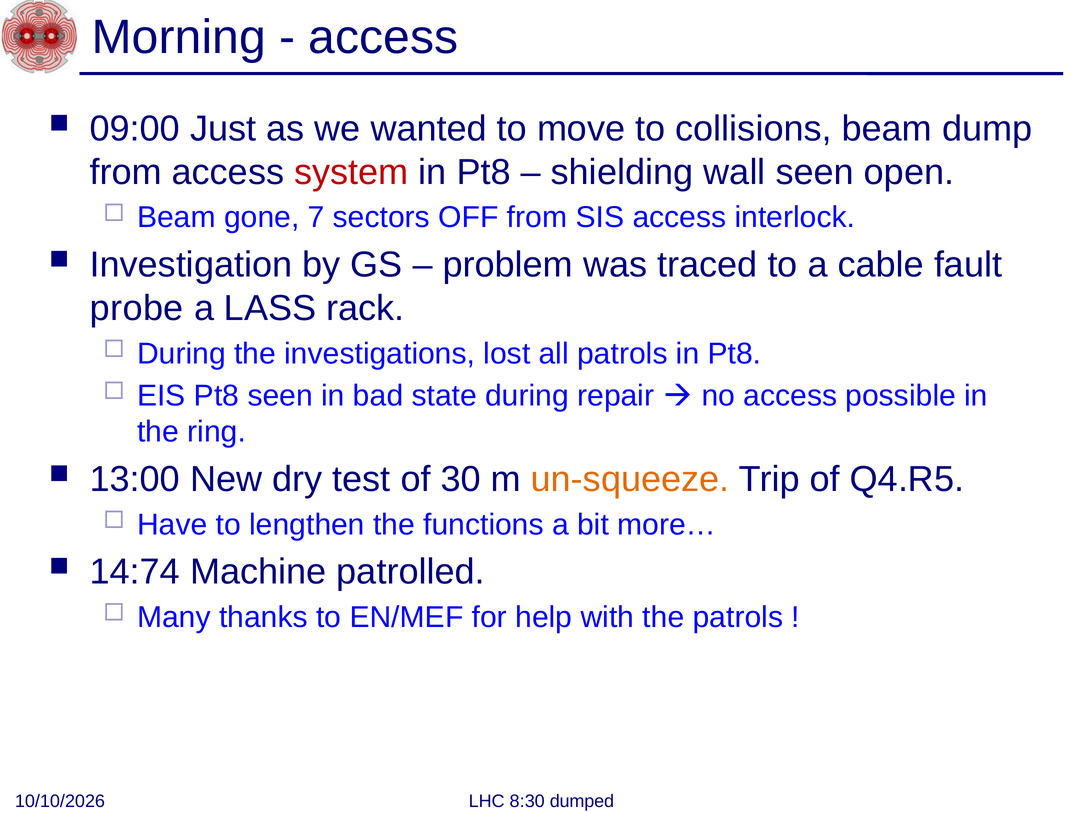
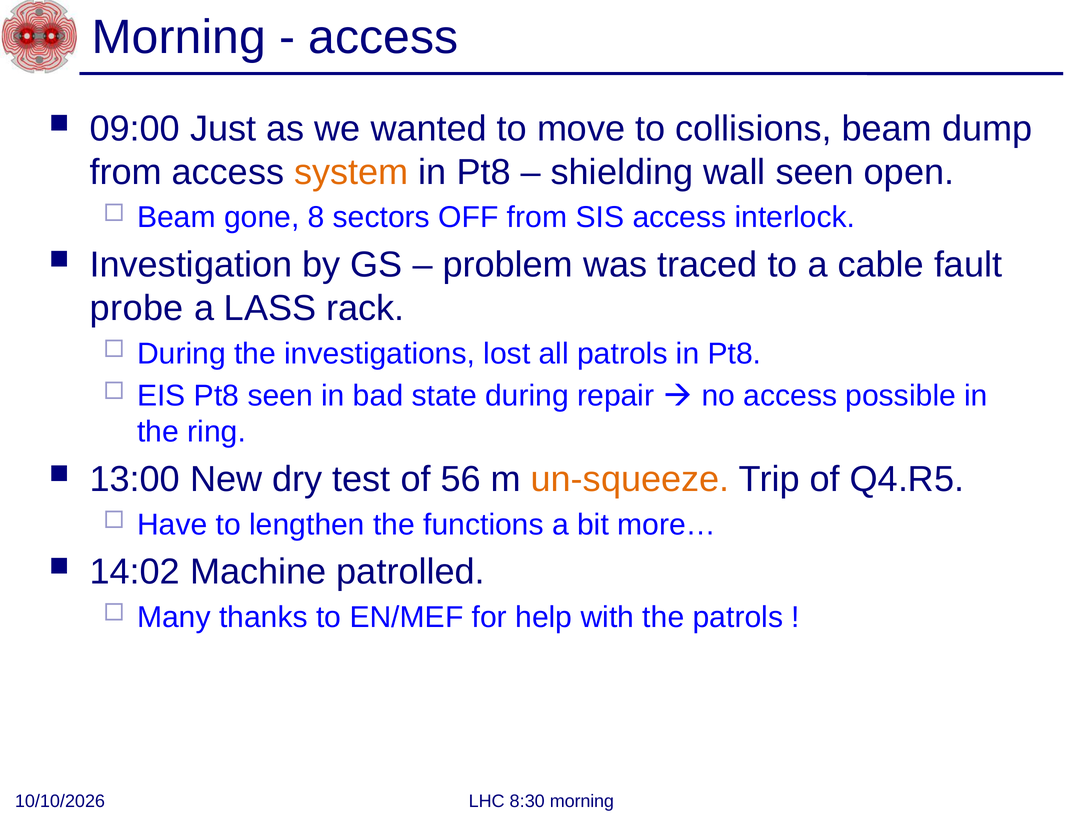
system colour: red -> orange (351, 172)
7: 7 -> 8 (316, 217)
30: 30 -> 56 (461, 479)
14:74: 14:74 -> 14:02 (135, 572)
8:30 dumped: dumped -> morning (582, 800)
